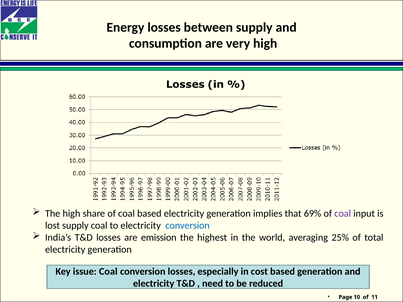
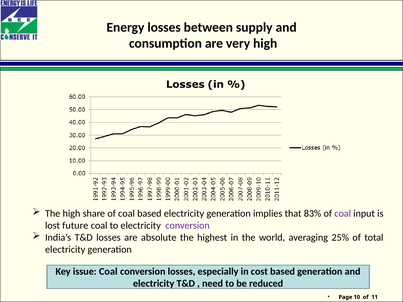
69%: 69% -> 83% (313, 214)
lost supply: supply -> future (75, 226)
conversion colour: blue -> purple (188, 226)
emission: emission -> absolute (159, 238)
